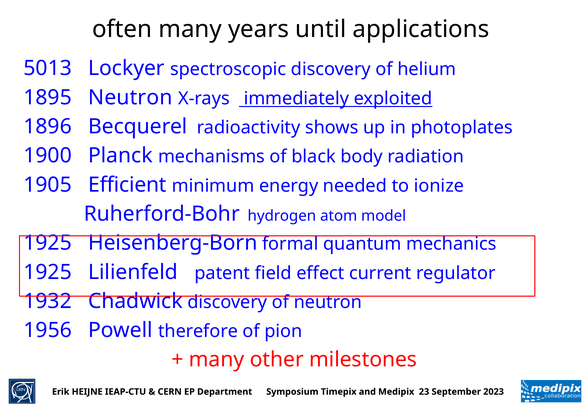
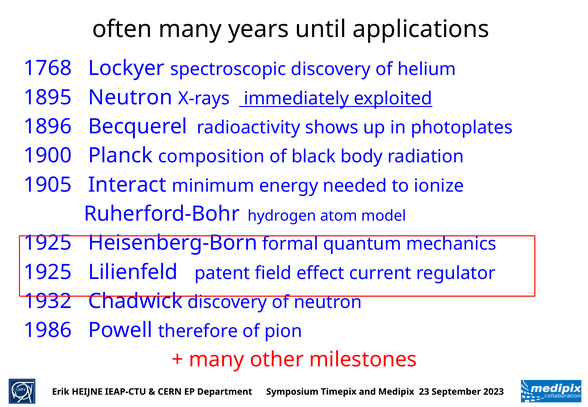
5013: 5013 -> 1768 (48, 68)
mechanisms: mechanisms -> composition (211, 157)
Efficient: Efficient -> Interact (127, 185)
1956: 1956 -> 1986 (48, 330)
